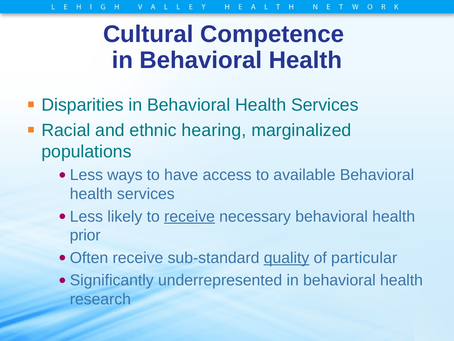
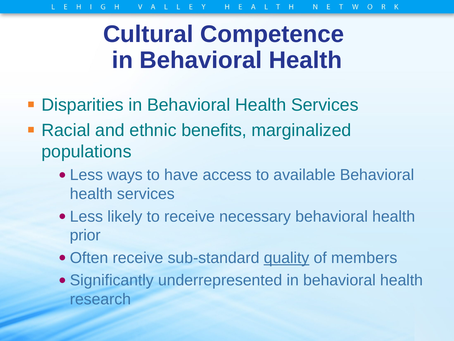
hearing: hearing -> benefits (214, 130)
receive underline: present -> none (190, 216)
particular: particular -> members (364, 258)
